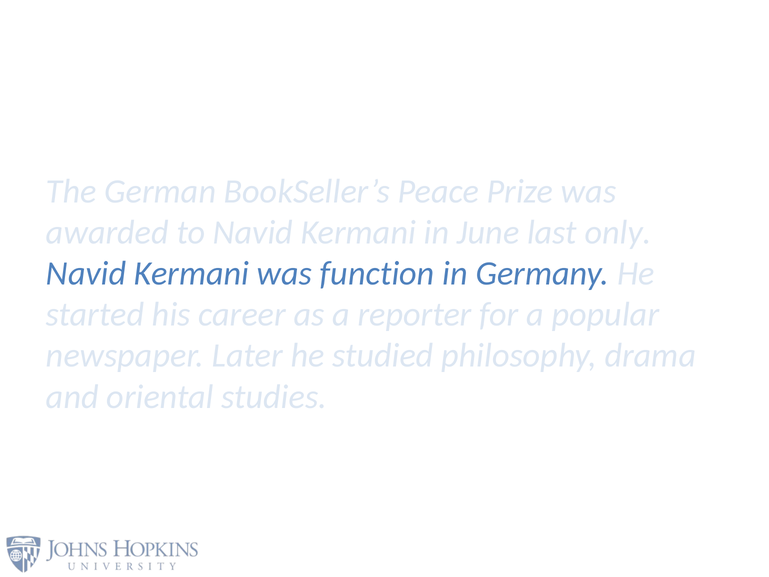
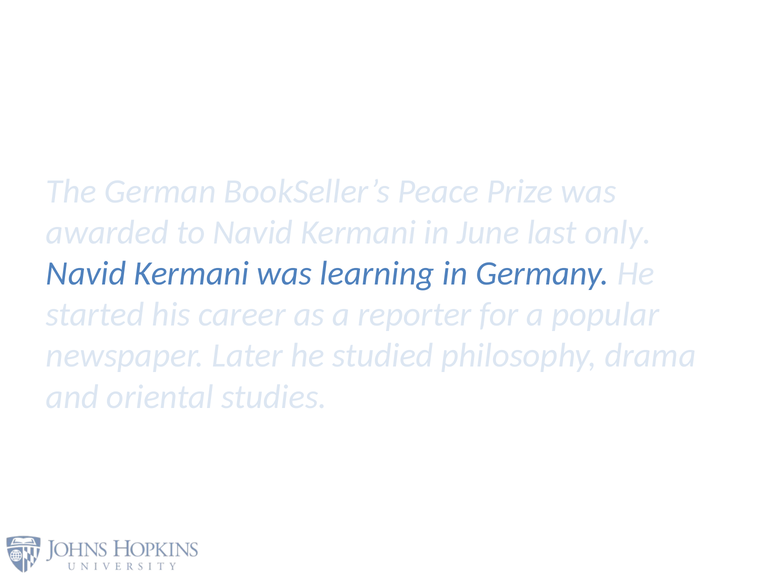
function: function -> learning (377, 273)
